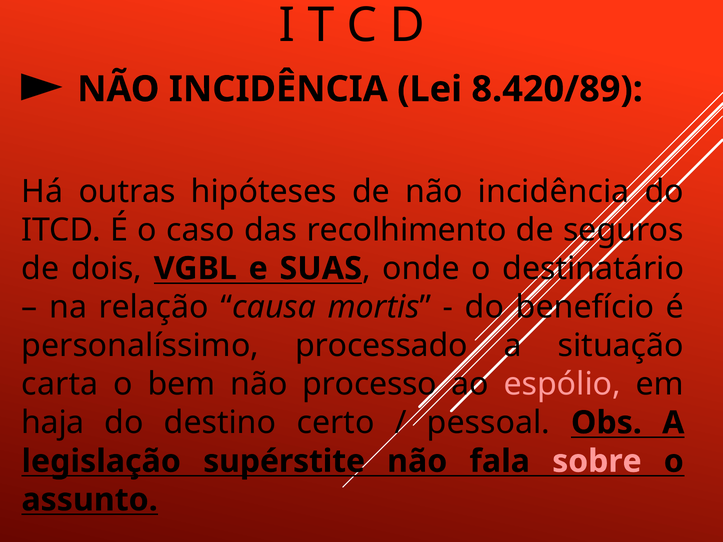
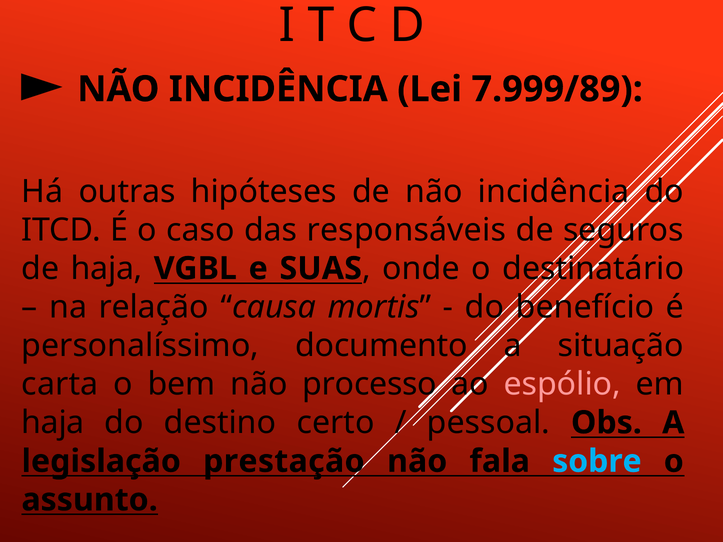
8.420/89: 8.420/89 -> 7.999/89 (557, 89)
recolhimento: recolhimento -> responsáveis (406, 230)
de dois: dois -> haja (107, 269)
processado: processado -> documento (381, 346)
supérstite: supérstite -> prestação (284, 461)
sobre colour: pink -> light blue (597, 461)
